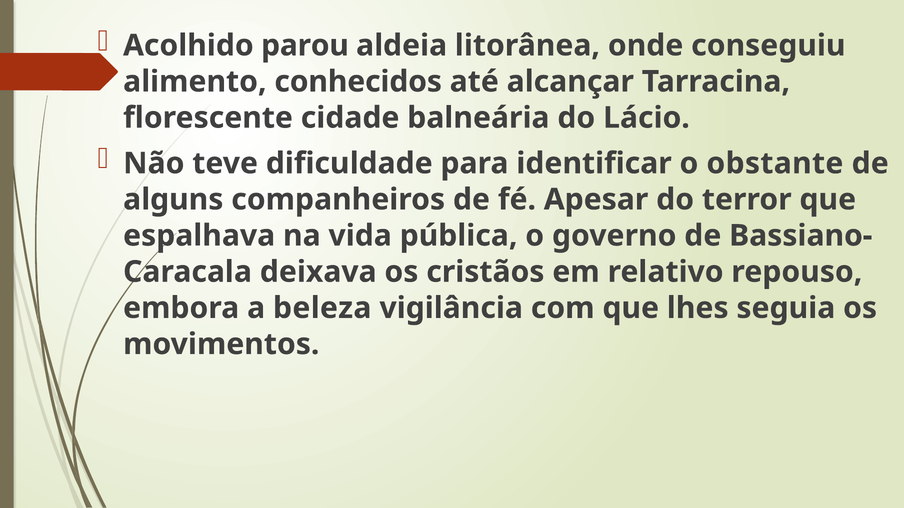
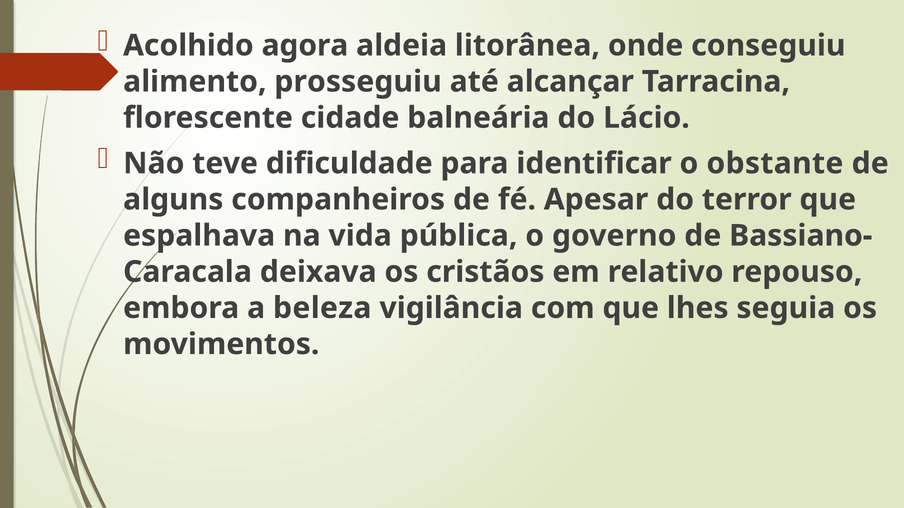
parou: parou -> agora (305, 45)
conhecidos: conhecidos -> prosseguiu (358, 82)
